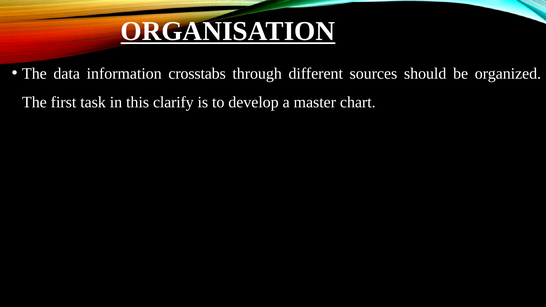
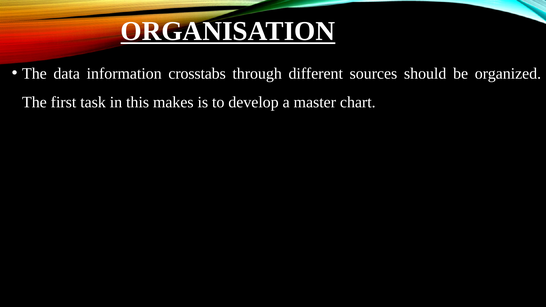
clarify: clarify -> makes (173, 102)
